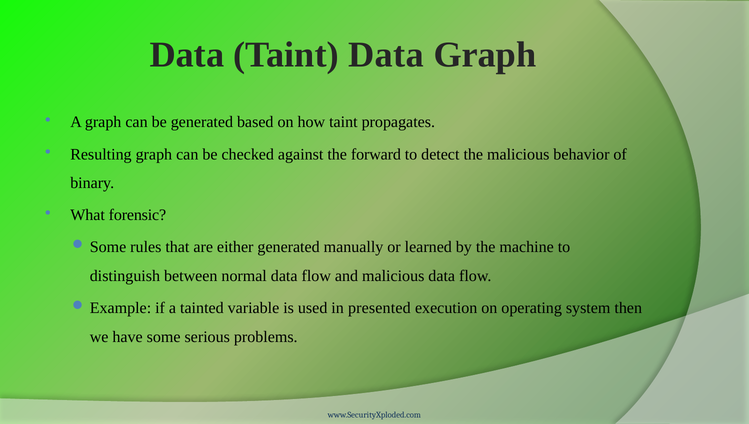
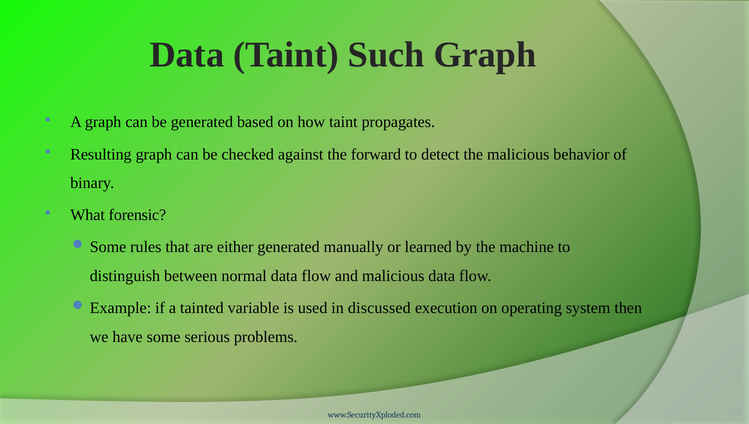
Taint Data: Data -> Such (386, 55)
presented: presented -> discussed (379, 308)
